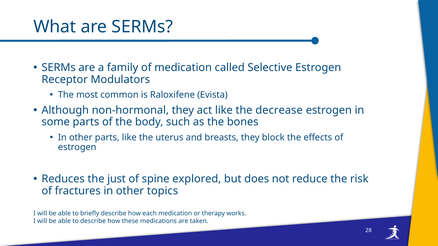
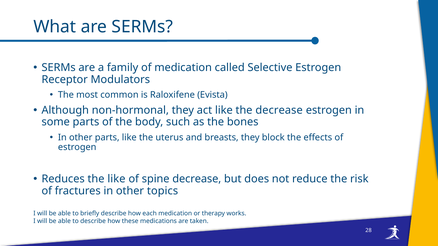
the just: just -> like (116, 179)
spine explored: explored -> decrease (197, 179)
